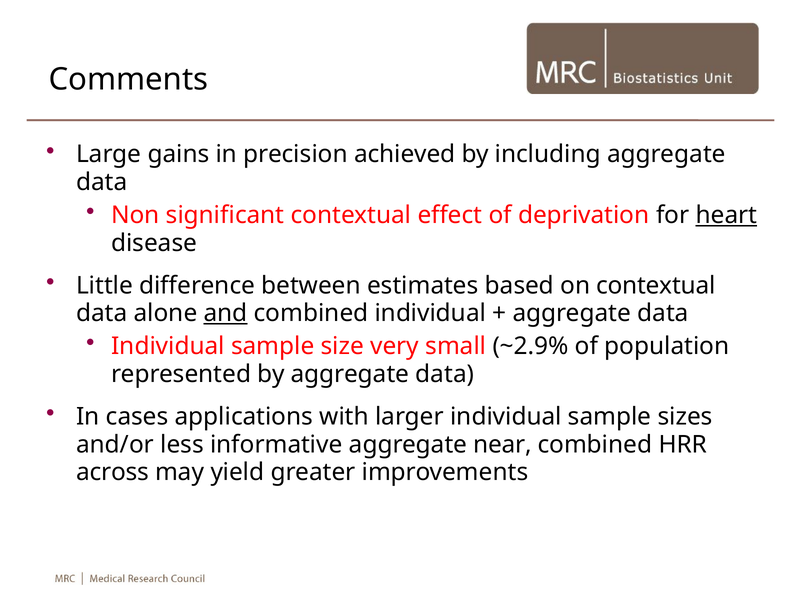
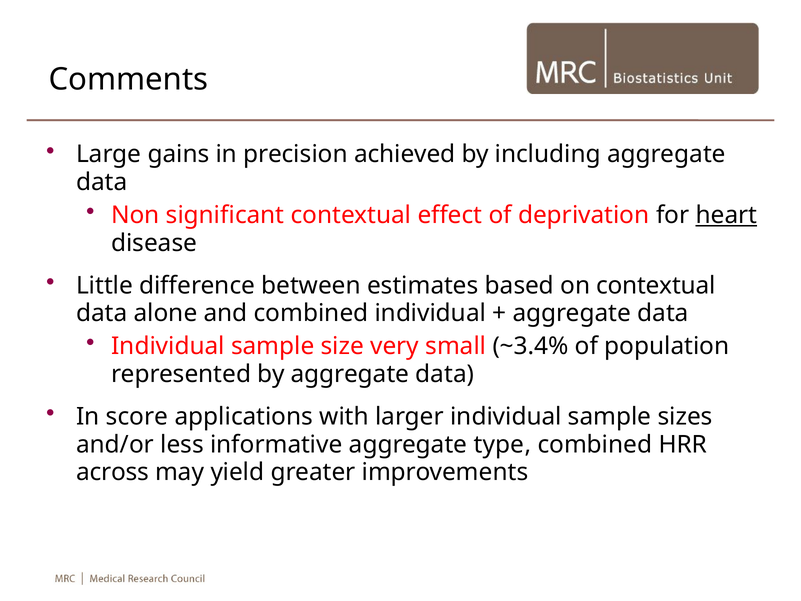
and underline: present -> none (226, 313)
~2.9%: ~2.9% -> ~3.4% (531, 346)
cases: cases -> score (137, 416)
near: near -> type (502, 444)
